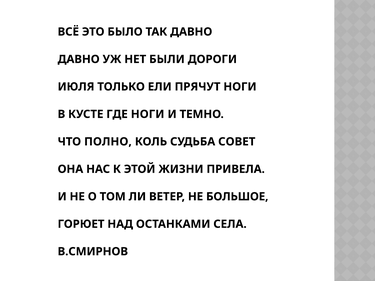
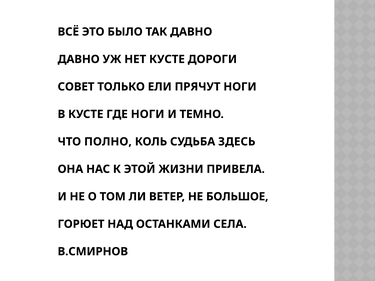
НЕТ БЫЛИ: БЫЛИ -> КУСТЕ (167, 59)
ИЮЛЯ: ИЮЛЯ -> СОВЕТ (76, 87)
СОВЕТ: СОВЕТ -> ЗДЕСЬ (237, 142)
